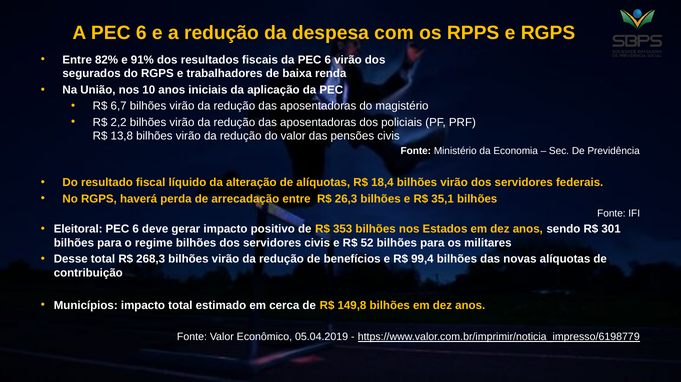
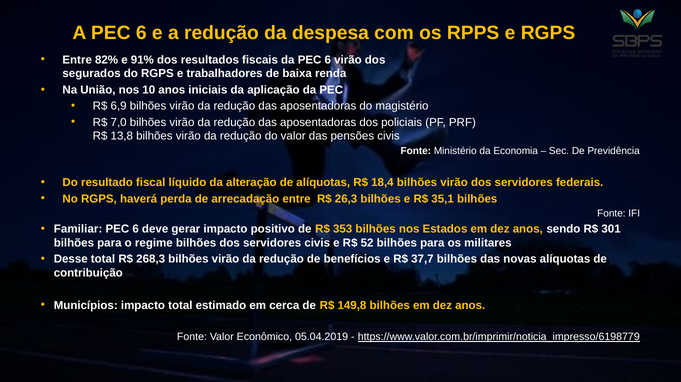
6,7: 6,7 -> 6,9 (119, 106)
2,2: 2,2 -> 7,0 (119, 122)
Eleitoral: Eleitoral -> Familiar (78, 229)
99,4: 99,4 -> 37,7 (422, 259)
